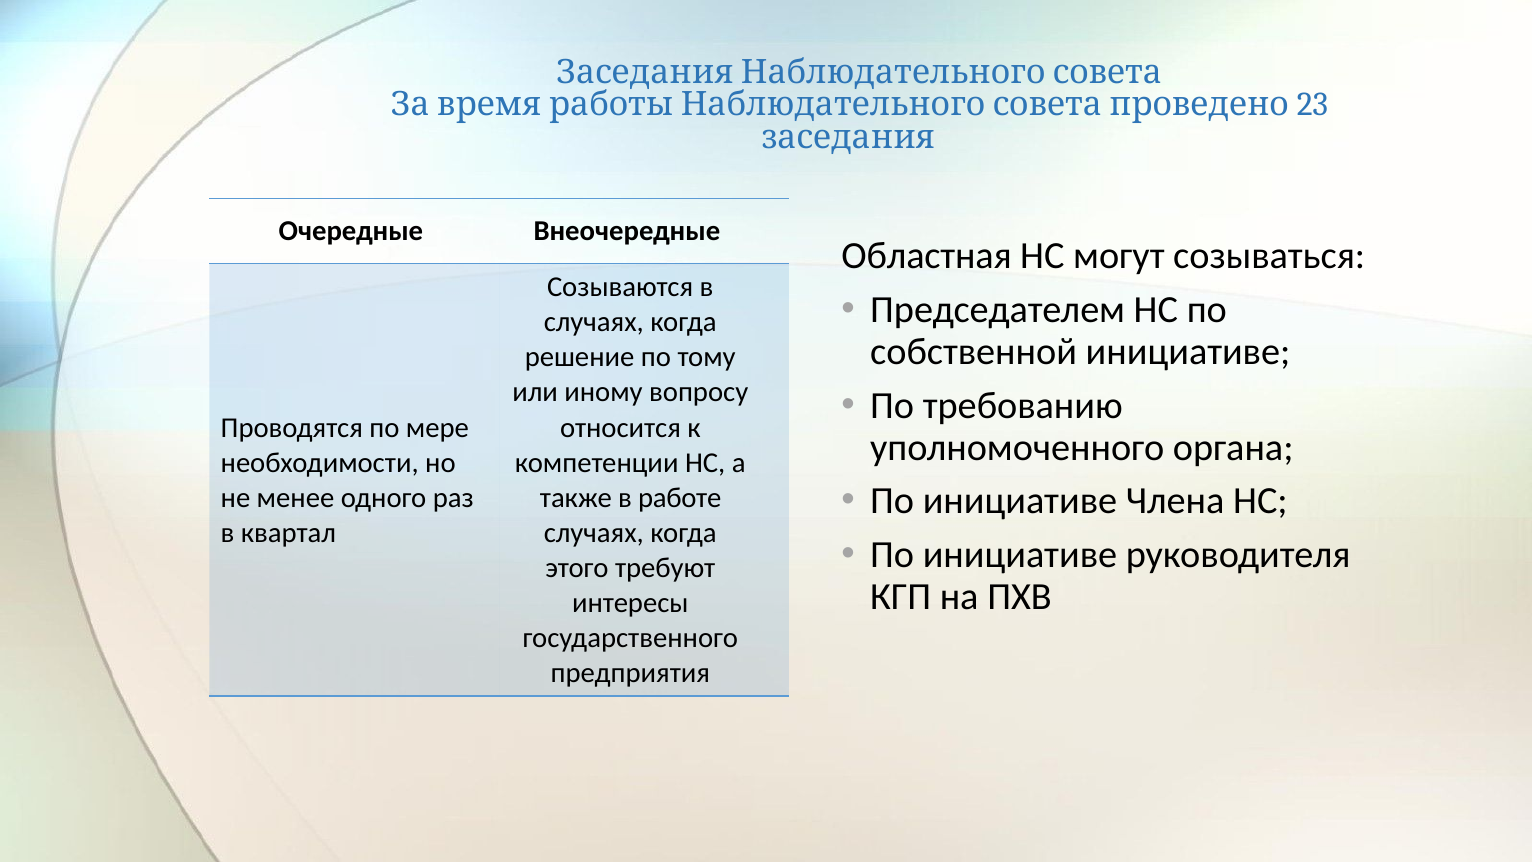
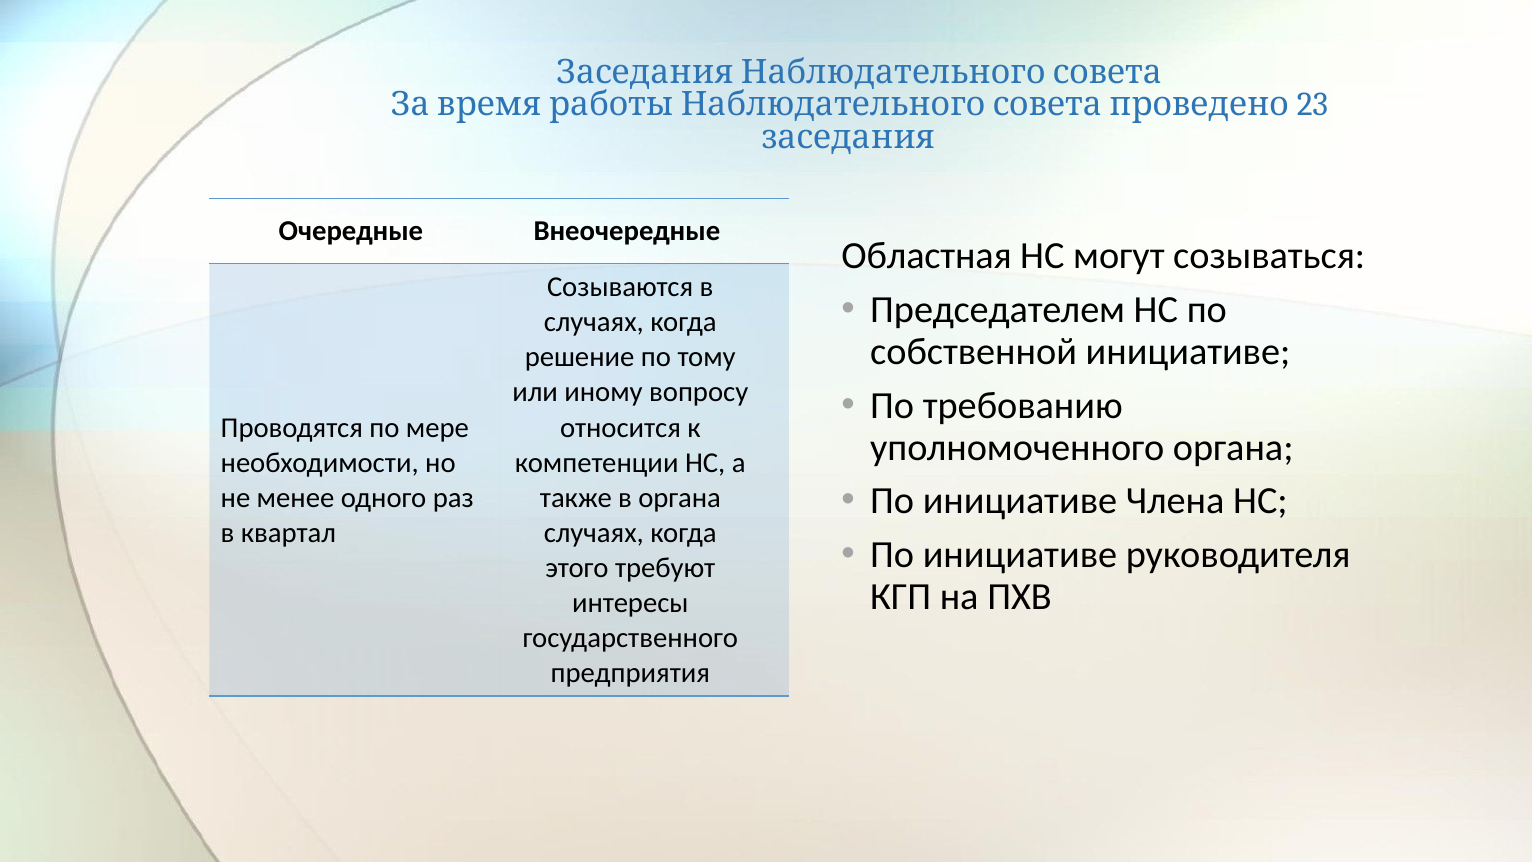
в работе: работе -> органа (680, 498)
